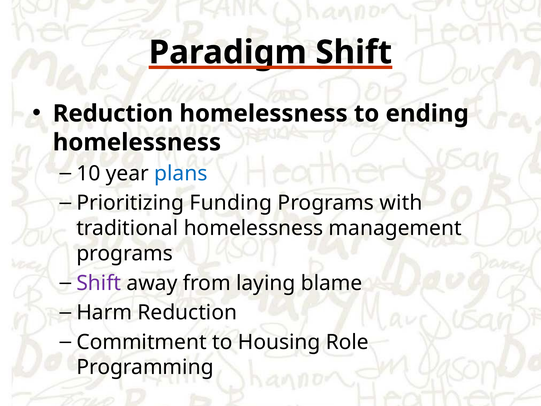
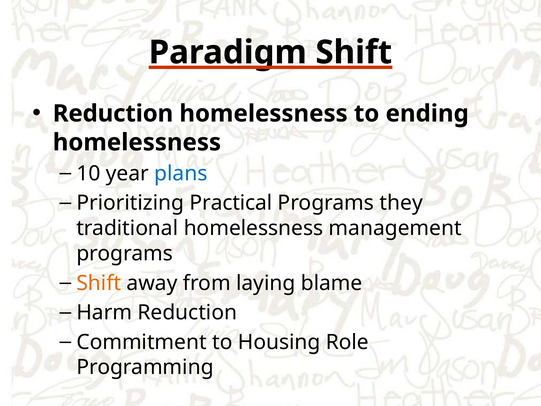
Funding: Funding -> Practical (231, 203)
with: with -> they (401, 203)
Shift colour: purple -> orange (99, 283)
